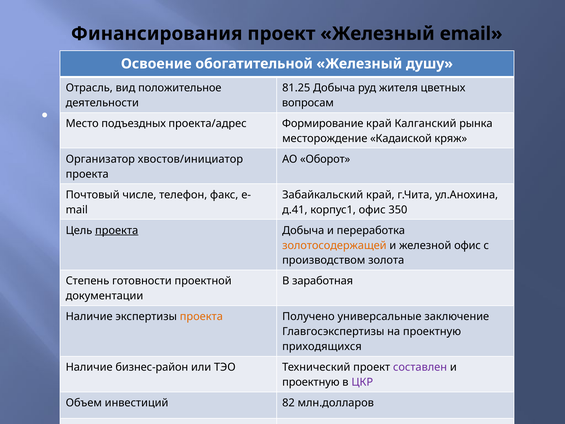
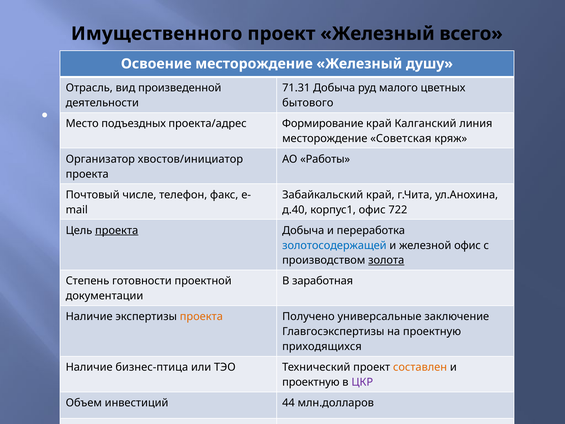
Финансирования: Финансирования -> Имущественного (157, 34)
email: email -> всего (471, 34)
Освоение обогатительной: обогатительной -> месторождение (254, 64)
положительное: положительное -> произведенной (180, 88)
81.25: 81.25 -> 71.31 (296, 88)
жителя: жителя -> малого (398, 88)
вопросам: вопросам -> бытового (308, 103)
рынка: рынка -> линия (476, 123)
Кадаиской: Кадаиской -> Советская (401, 138)
Оборот: Оборот -> Работы (325, 159)
д.41: д.41 -> д.40 (295, 210)
350: 350 -> 722 (398, 210)
золотосодержащей colour: orange -> blue (334, 245)
золота underline: none -> present (386, 260)
бизнес-район: бизнес-район -> бизнес-птица (152, 367)
составлен colour: purple -> orange (420, 367)
82: 82 -> 44 (288, 403)
